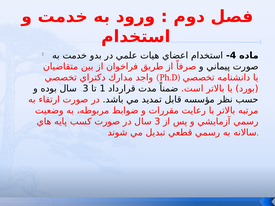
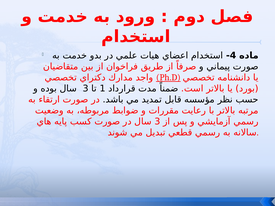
Ph.D underline: none -> present (168, 78)
